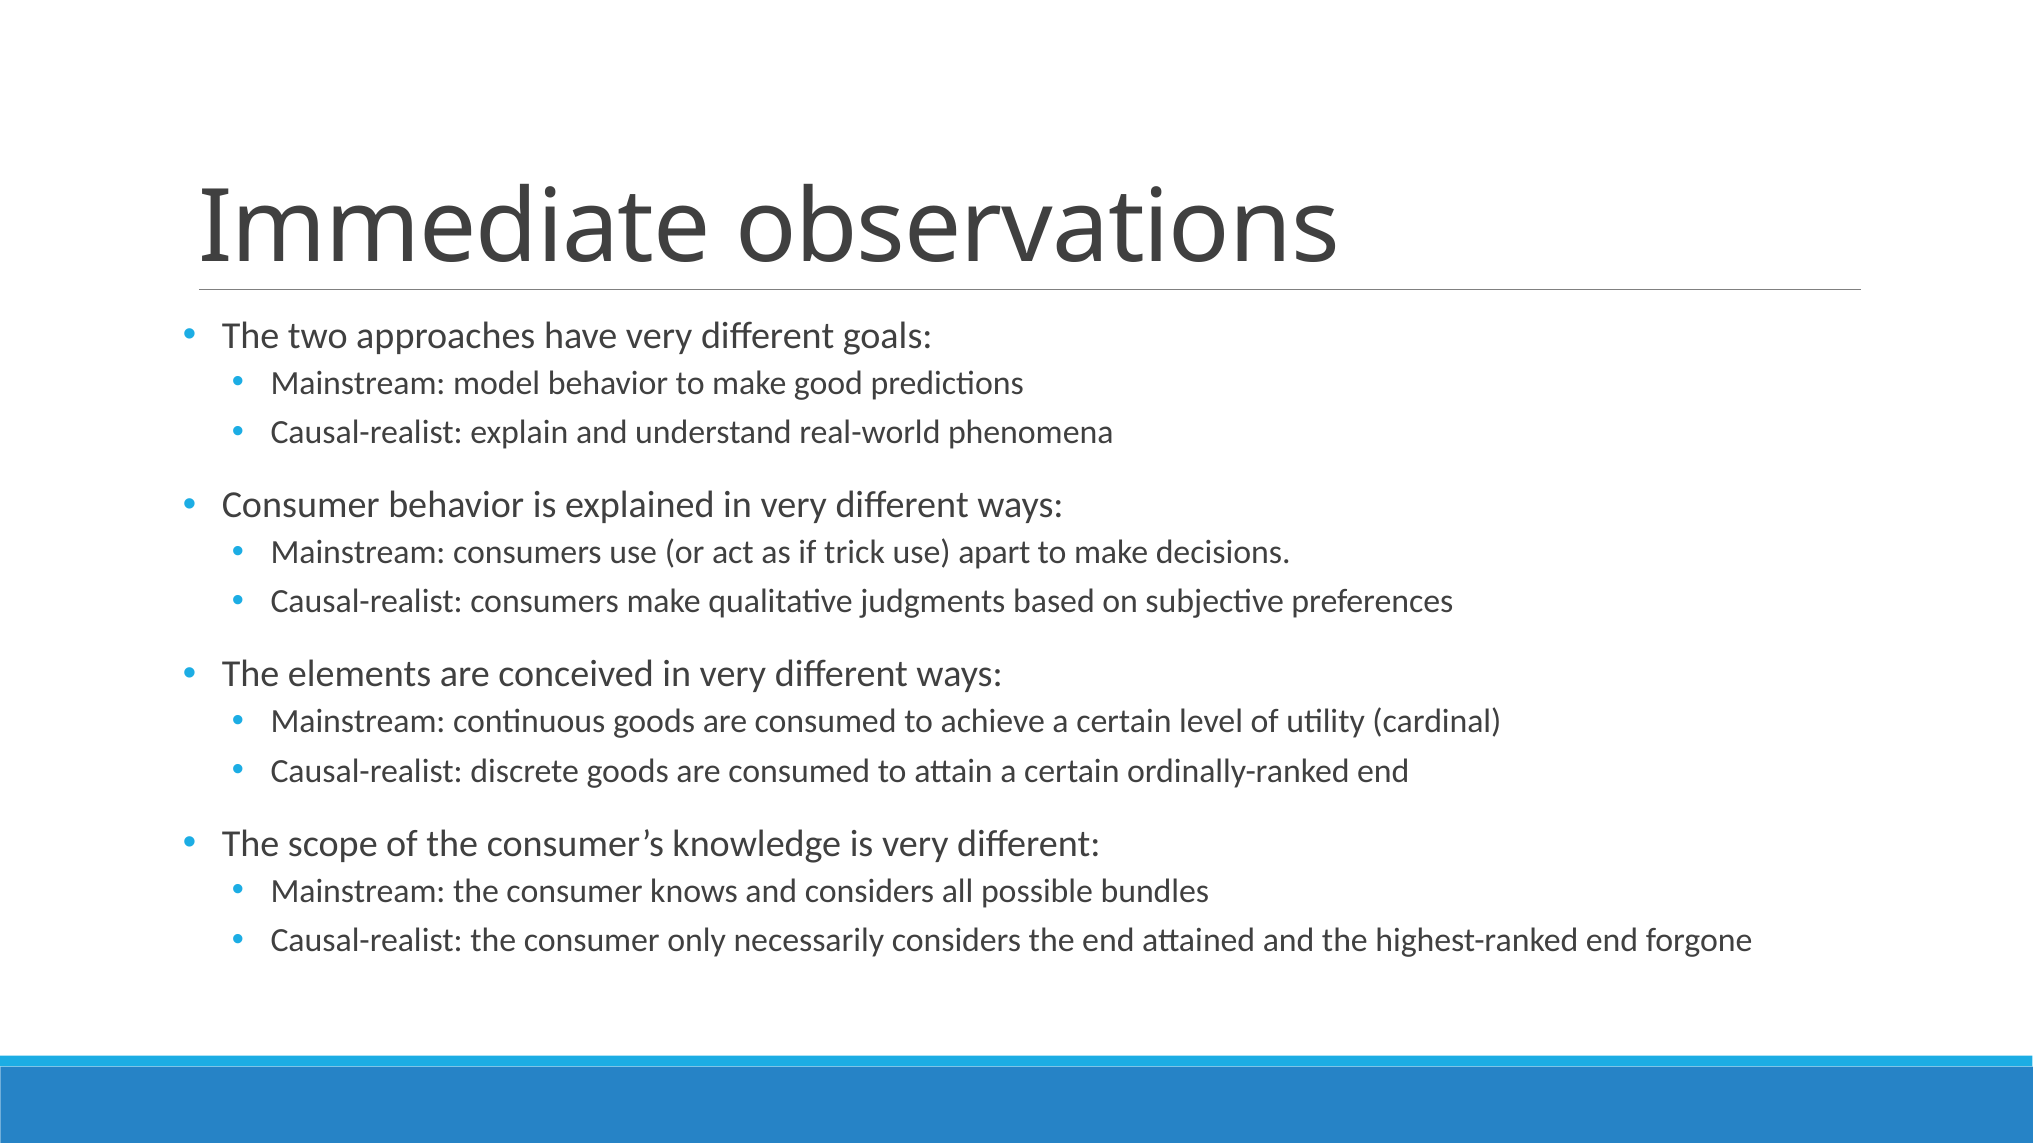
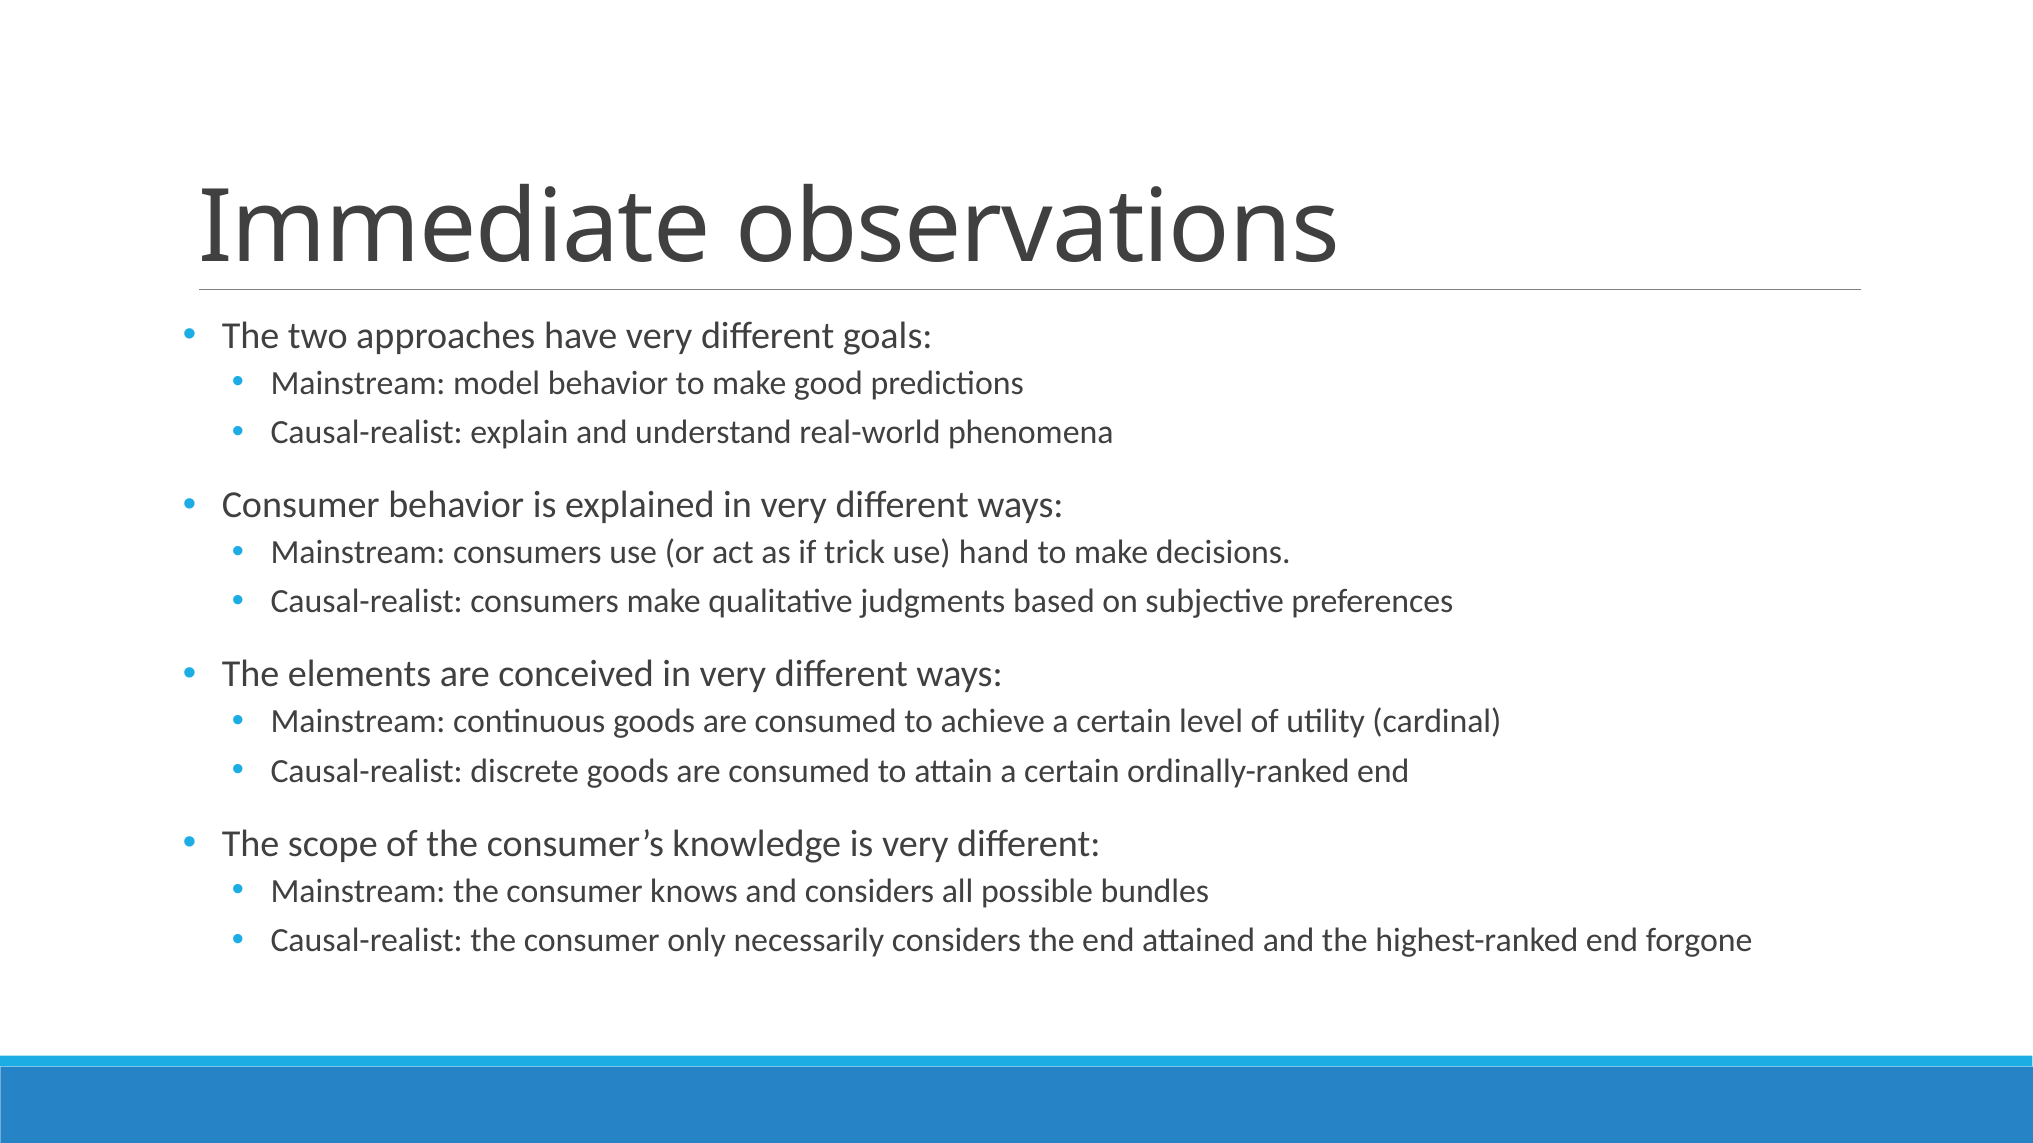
apart: apart -> hand (994, 553)
